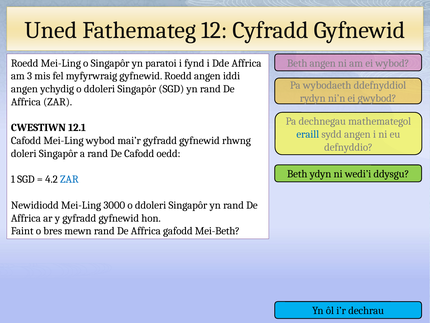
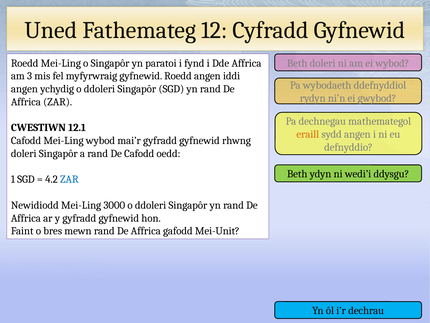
Beth angen: angen -> doleri (323, 63)
eraill colour: blue -> orange (308, 134)
Mei-Beth: Mei-Beth -> Mei-Unit (217, 231)
